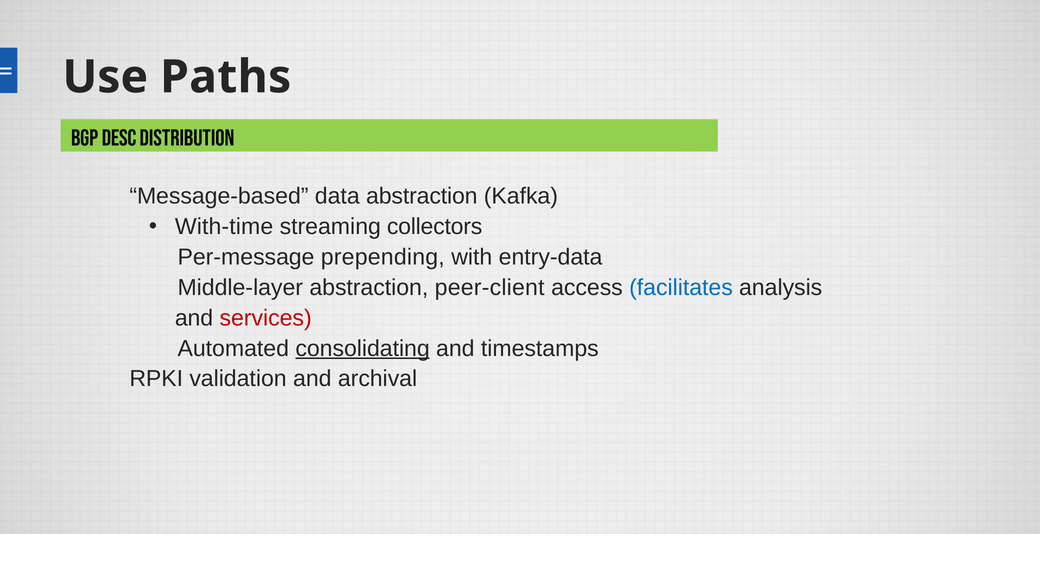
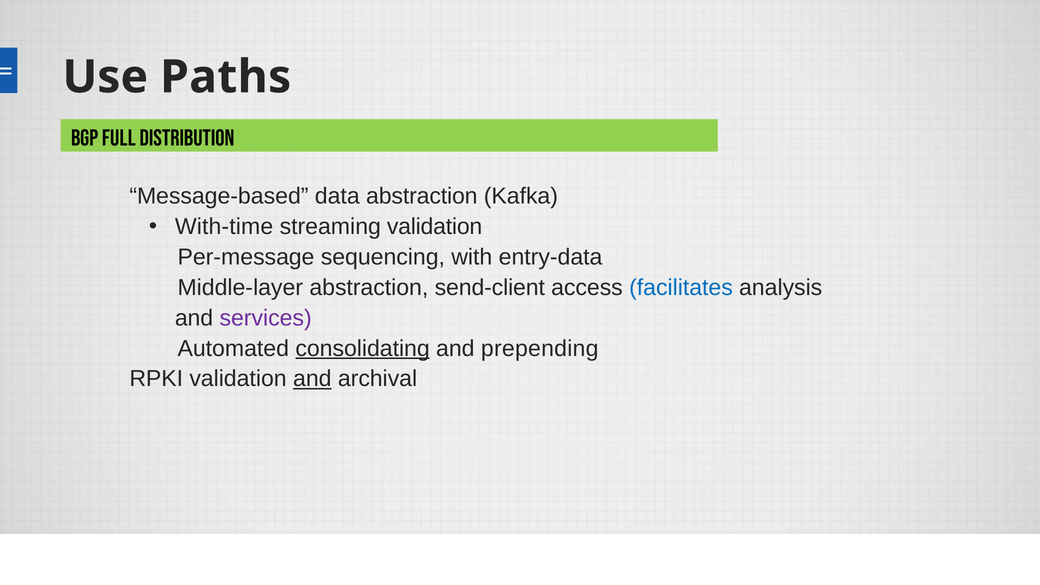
Desc: Desc -> Full (119, 138)
streaming collectors: collectors -> validation (435, 227)
prepending: prepending -> sequencing (383, 257)
peer-client: peer-client -> send-client (490, 288)
services colour: red -> purple (266, 318)
timestamps: timestamps -> prepending (540, 348)
and underline: none -> present (312, 379)
